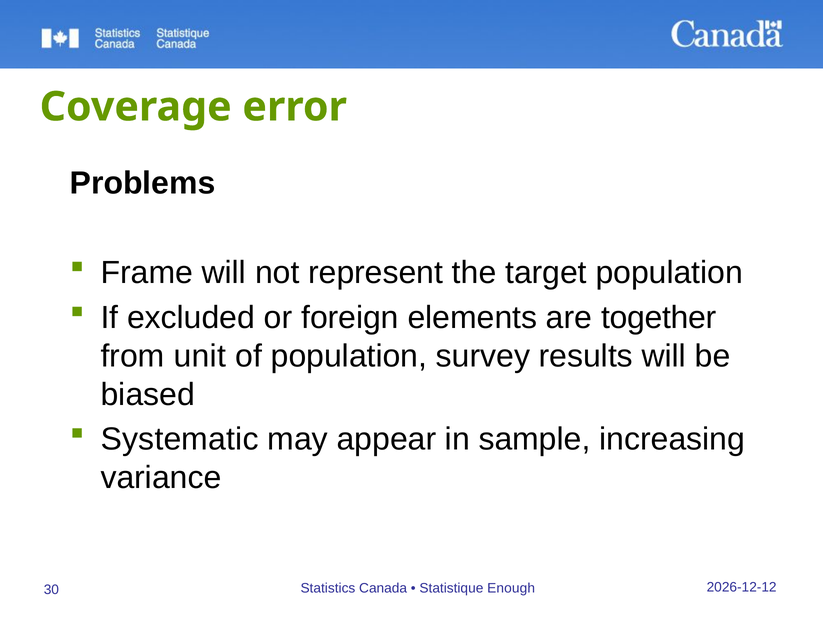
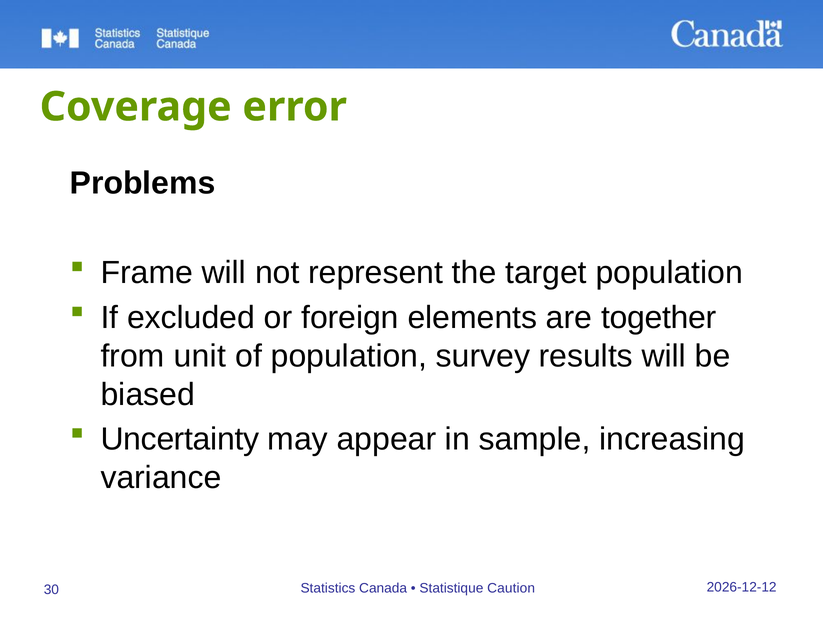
Systematic: Systematic -> Uncertainty (180, 439)
Enough: Enough -> Caution (511, 588)
